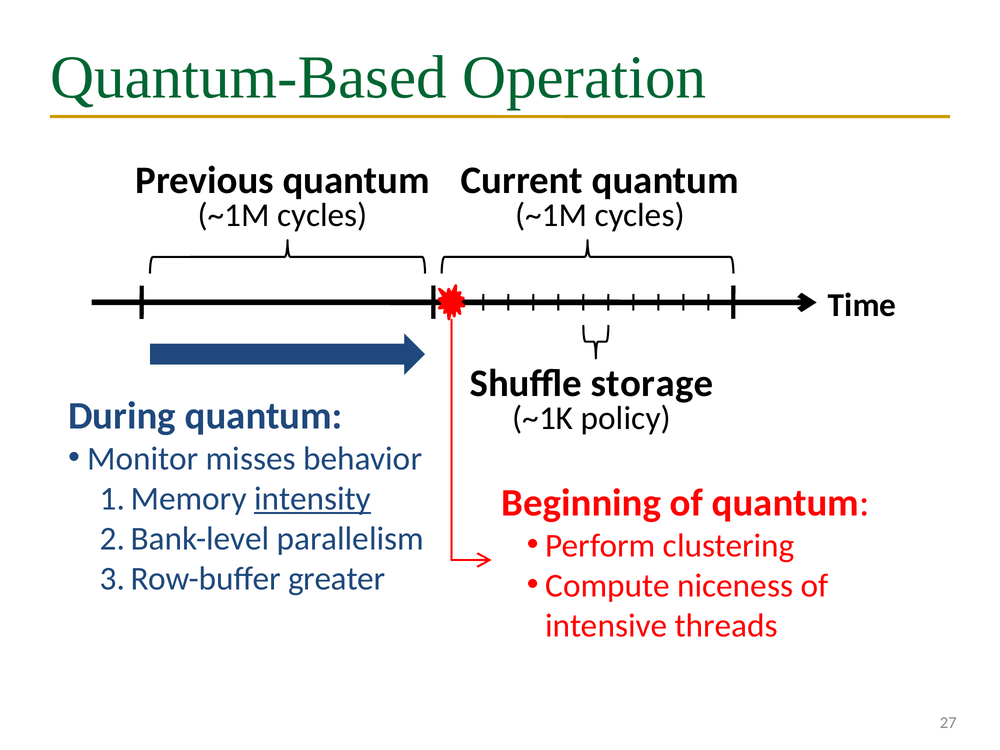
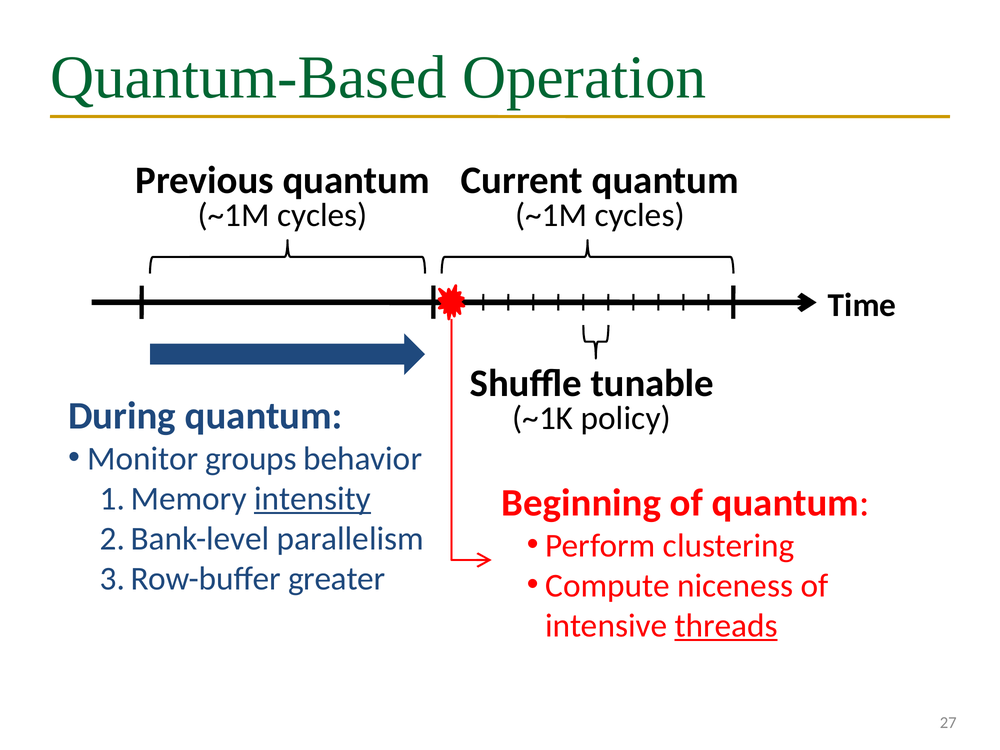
storage: storage -> tunable (652, 384)
misses: misses -> groups (251, 459)
threads underline: none -> present (726, 626)
